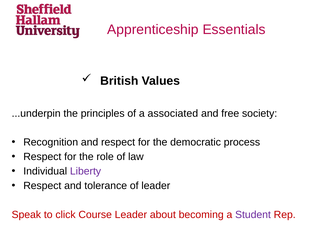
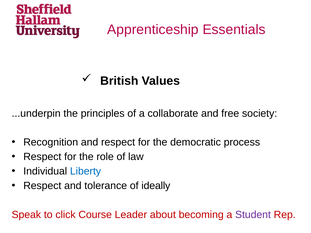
associated: associated -> collaborate (173, 113)
Liberty colour: purple -> blue (86, 171)
of leader: leader -> ideally (156, 186)
